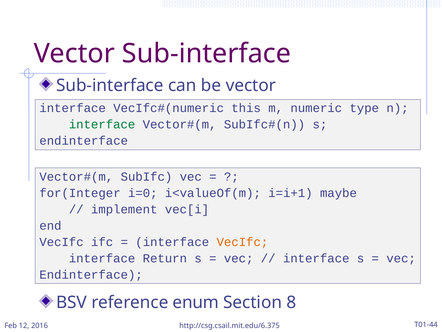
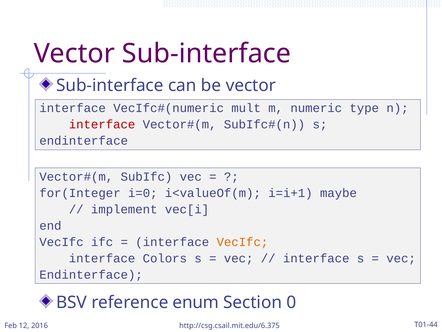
this: this -> mult (246, 108)
interface colour: green -> red (102, 124)
Return: Return -> Colors (165, 258)
8: 8 -> 0 (291, 302)
